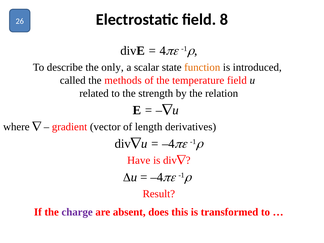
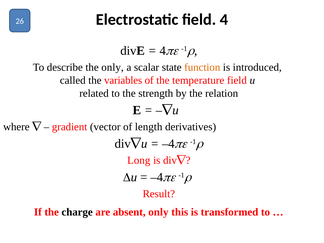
field 8: 8 -> 4 (224, 20)
methods: methods -> variables (123, 80)
Have: Have -> Long (139, 160)
charge colour: purple -> black (77, 212)
absent does: does -> only (158, 212)
